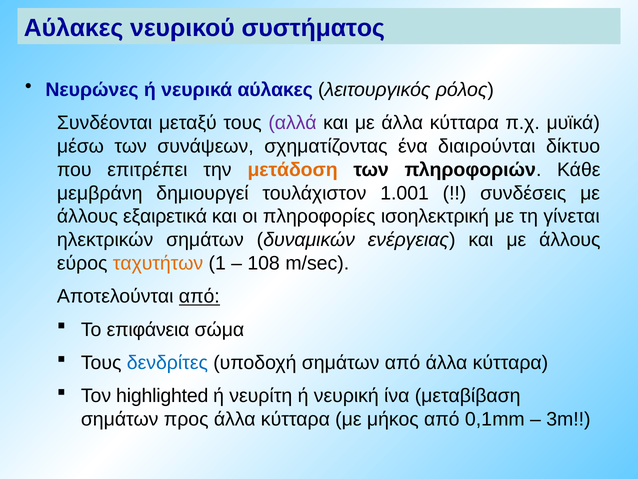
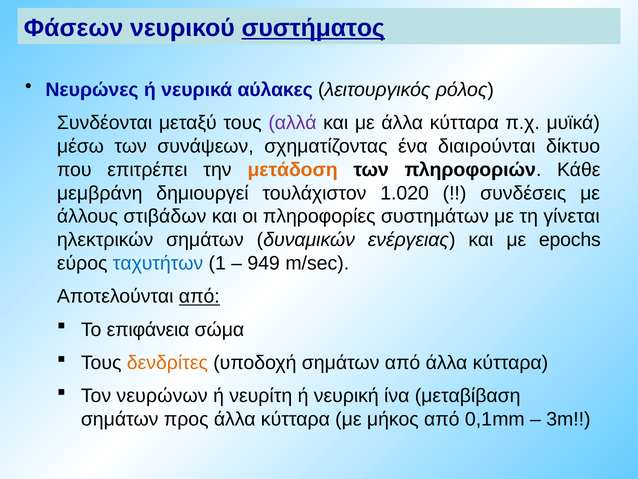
Αύλακες: Αύλακες -> Φάσεων (73, 28)
συστήματος underline: none -> present (313, 28)
1.001: 1.001 -> 1.020 (405, 193)
εξαιρετικά: εξαιρετικά -> στιβάδων (165, 216)
ισοηλεκτρική: ισοηλεκτρική -> συστημάτων (435, 216)
και με άλλους: άλλους -> epochs (570, 240)
ταχυτήτων colour: orange -> blue (158, 263)
108: 108 -> 949 (264, 263)
δενδρίτες colour: blue -> orange (167, 362)
highlighted: highlighted -> νευρώνων (162, 396)
